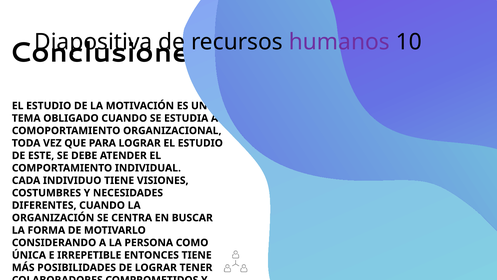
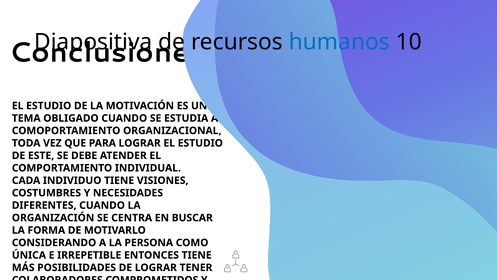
humanos colour: purple -> blue (339, 42)
